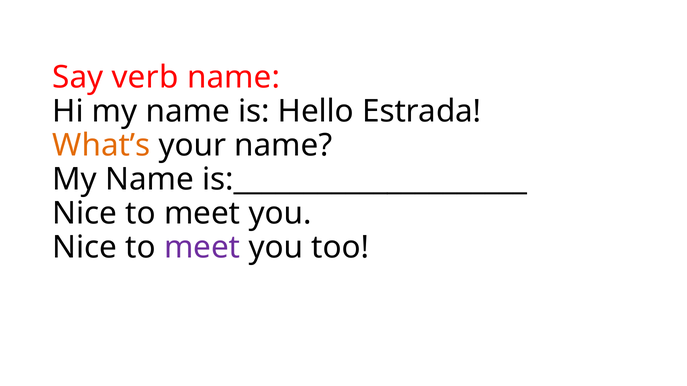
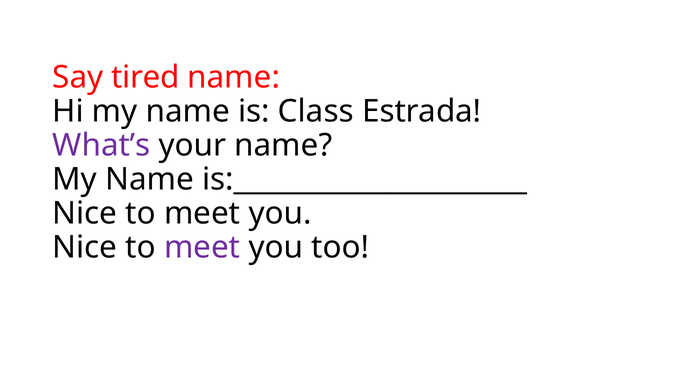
verb: verb -> tired (145, 77)
Hello: Hello -> Class (316, 111)
What’s colour: orange -> purple (101, 145)
